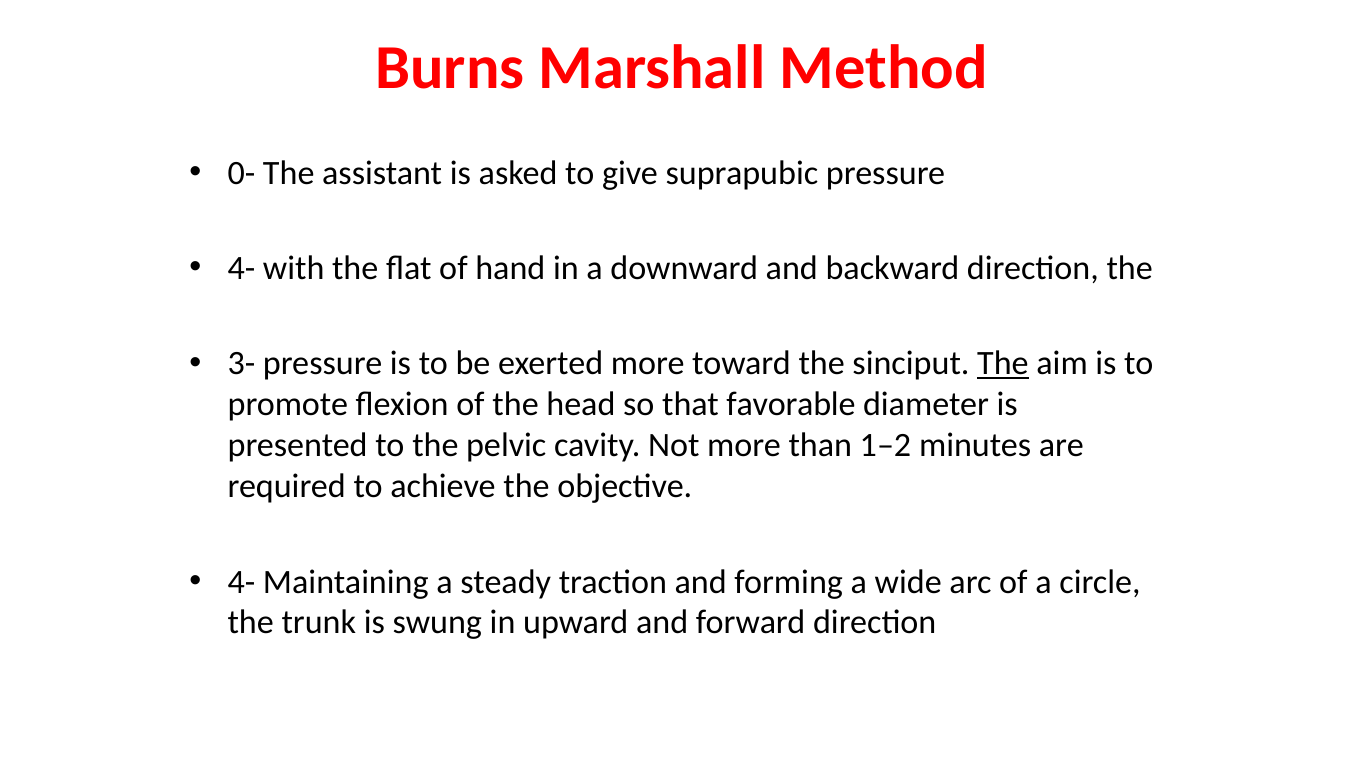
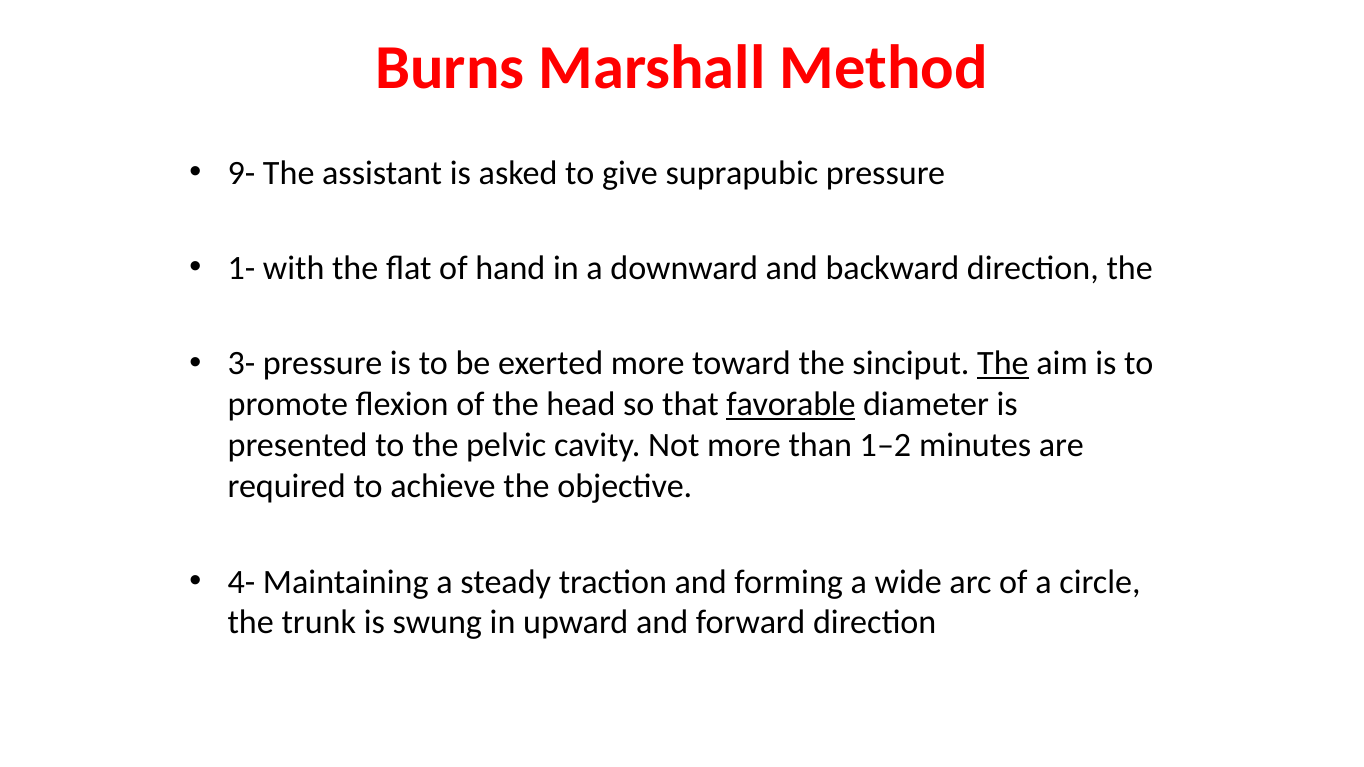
0-: 0- -> 9- (241, 173)
4-: 4- -> 1- (241, 268)
favorable underline: none -> present (791, 405)
